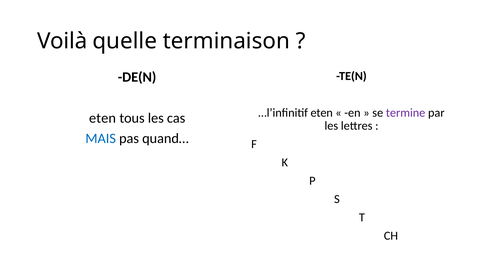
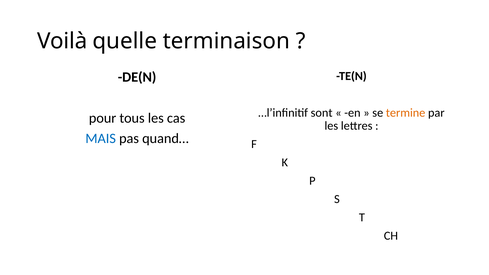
…l’infinitif eten: eten -> sont (322, 113)
termine colour: purple -> orange (406, 113)
eten: eten -> pour (103, 118)
